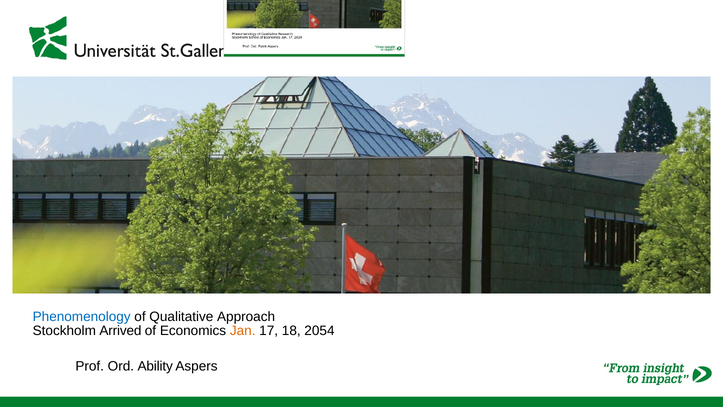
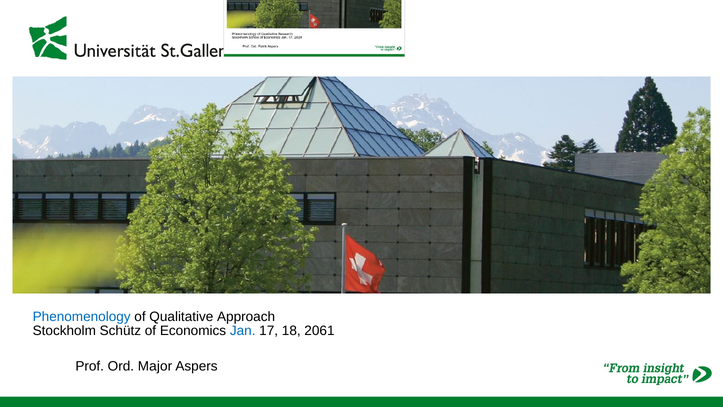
Arrived: Arrived -> Schütz (120, 331)
Jan colour: orange -> blue (243, 331)
2054: 2054 -> 2061 (319, 331)
Ability: Ability -> Major (155, 366)
